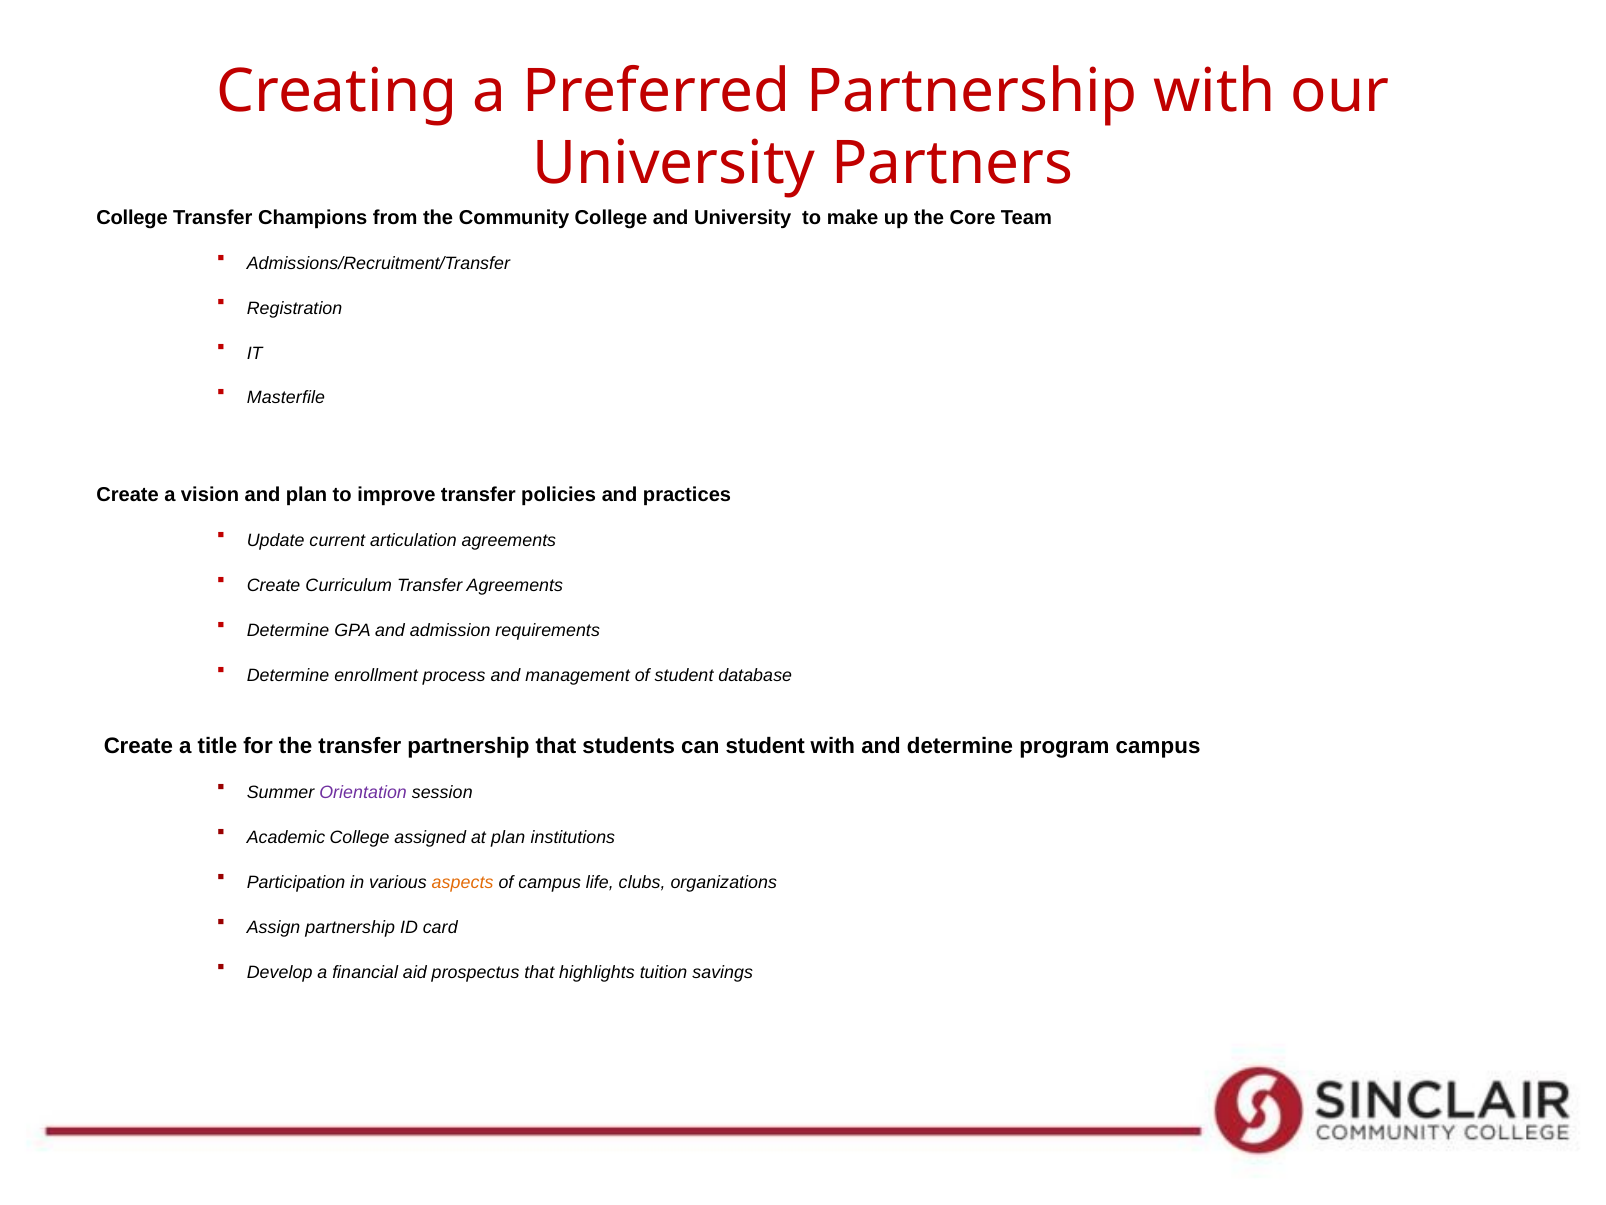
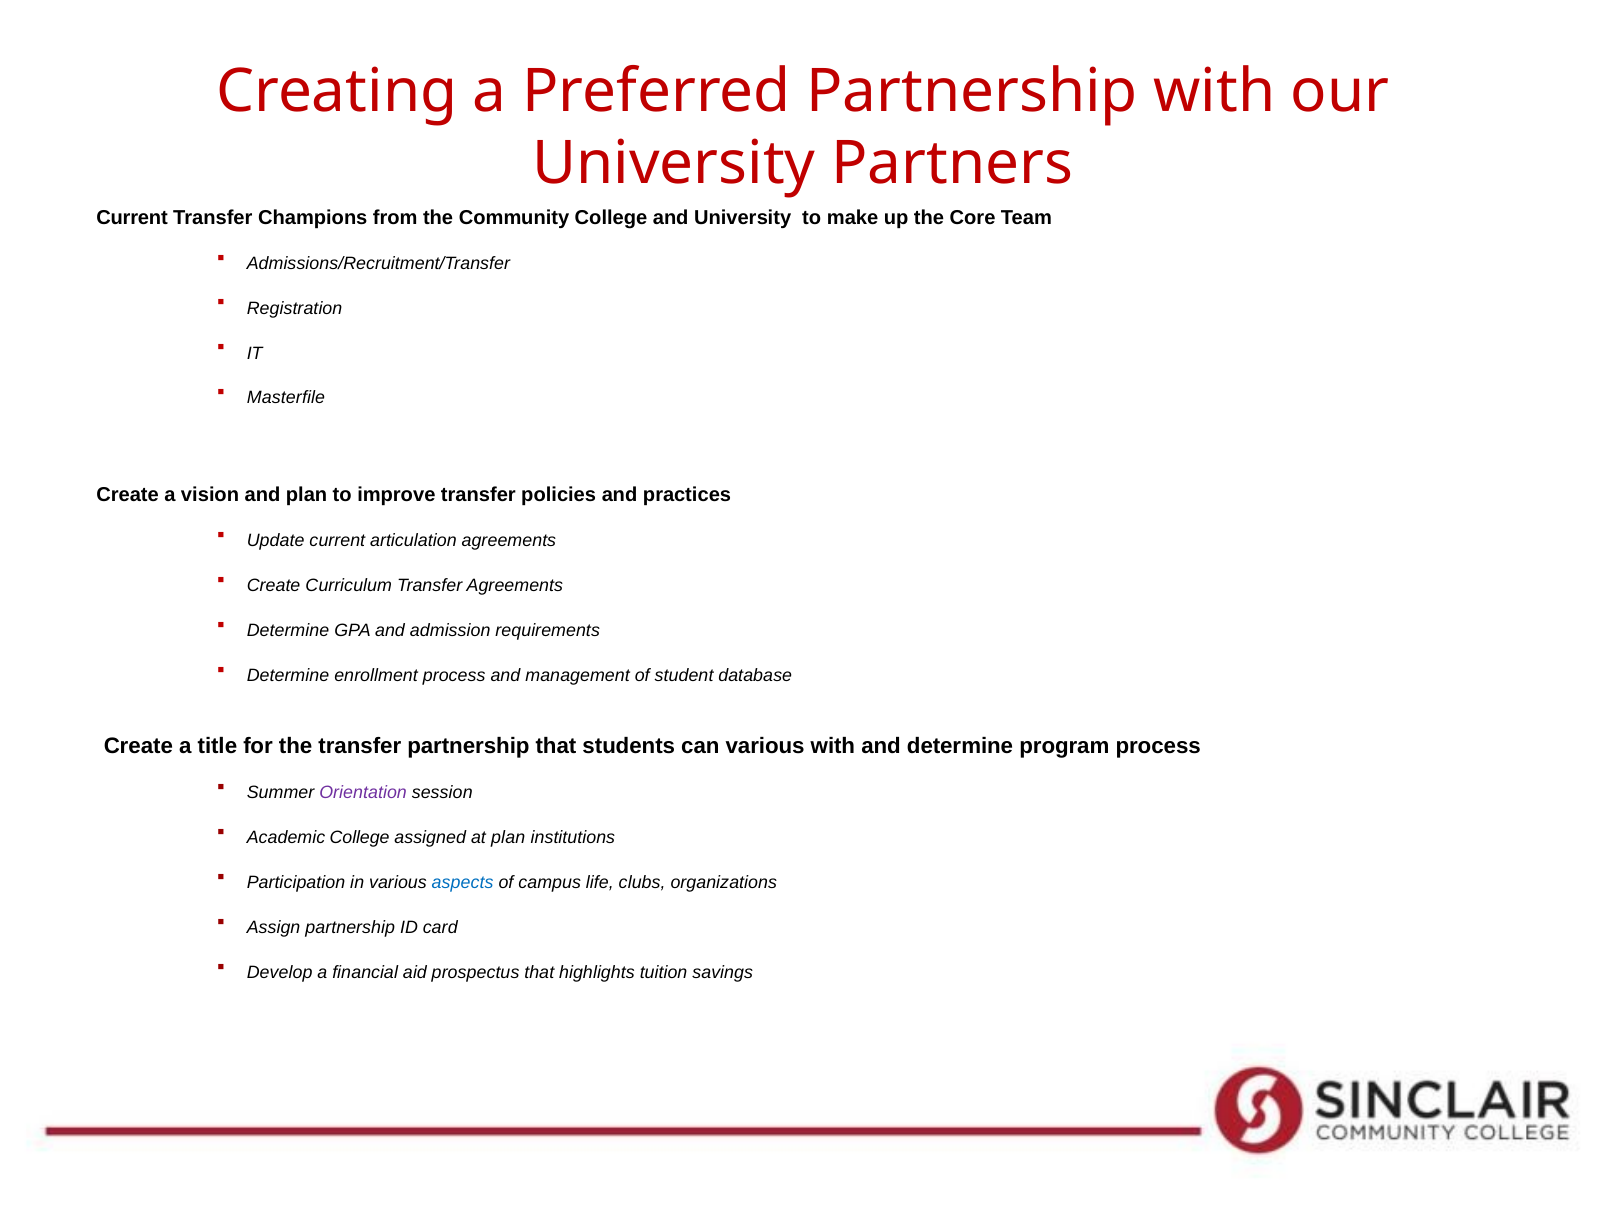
College: College -> Current (132, 217)
can student: student -> various (765, 746)
program campus: campus -> process (1158, 746)
aspects colour: orange -> blue (463, 882)
